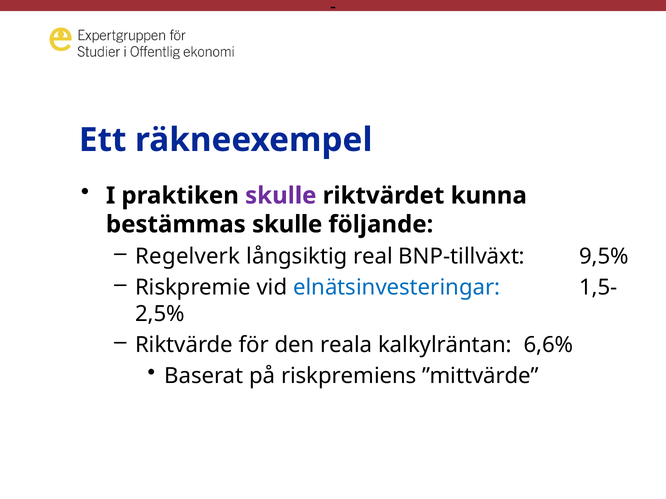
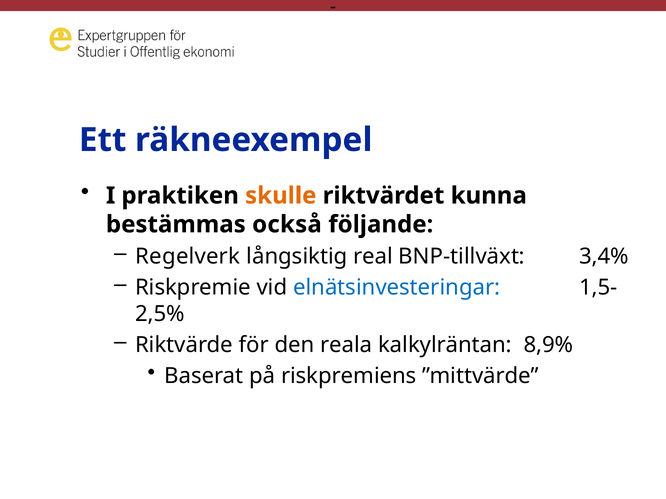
skulle colour: purple -> orange (281, 196)
bestämmas skulle: skulle -> också (287, 225)
9,5%: 9,5% -> 3,4% (604, 257)
6,6%: 6,6% -> 8,9% (548, 345)
